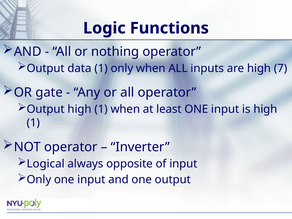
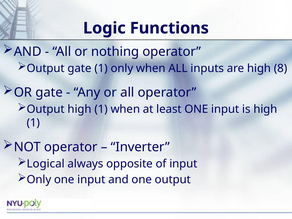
Output data: data -> gate (80, 68)
7: 7 -> 8 (281, 68)
